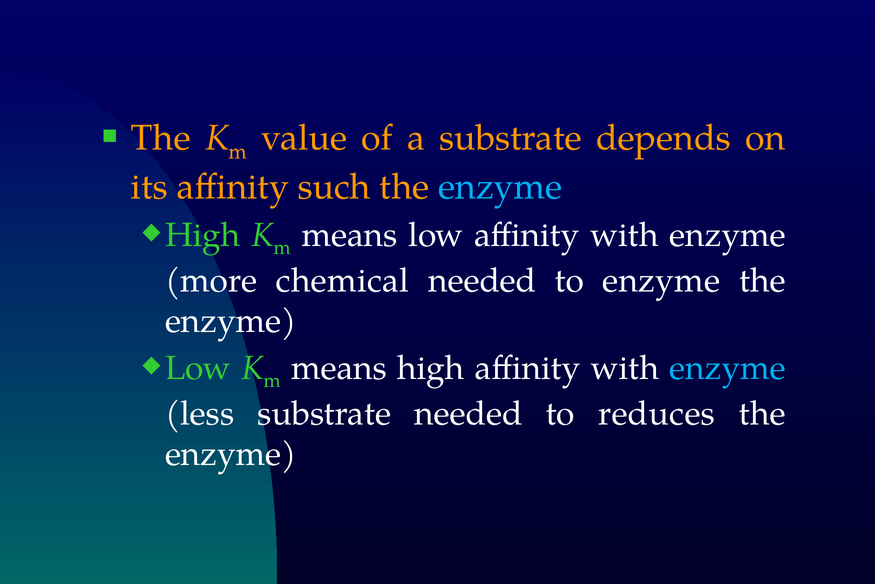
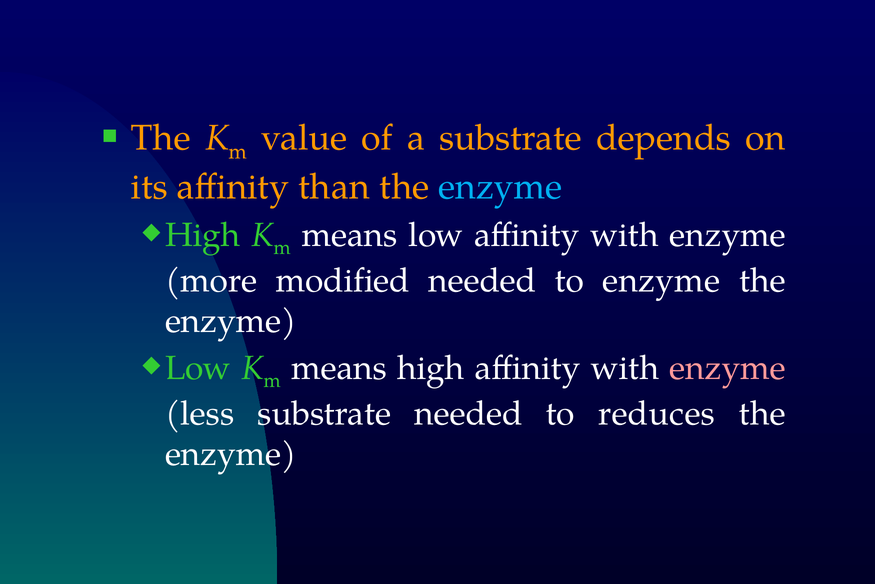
such: such -> than (334, 187)
chemical: chemical -> modified (343, 280)
enzyme colour: light blue -> pink (728, 368)
